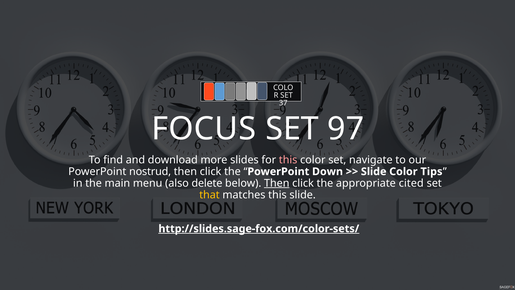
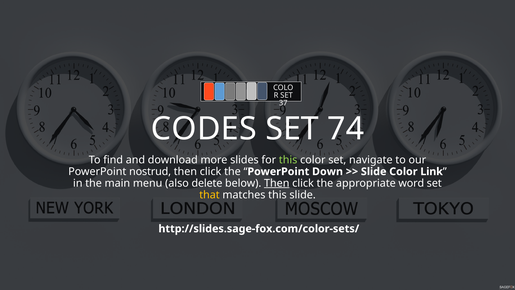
FOCUS: FOCUS -> CODES (204, 129)
97: 97 -> 74 (346, 129)
this colour: pink -> light green (288, 160)
Tips: Tips -> Link (432, 171)
cited: cited -> word (411, 183)
http://slides.sage-fox.com/color-sets/ underline: present -> none (259, 228)
